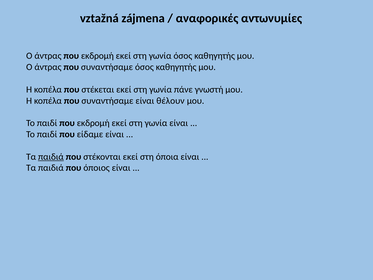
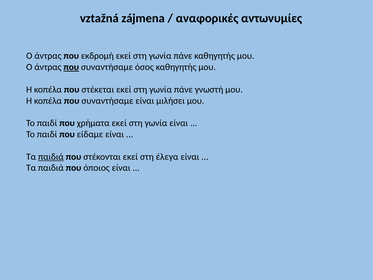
όσος: όσος -> πάνε (183, 56)
που underline: none -> present (71, 67)
θέλουν: θέλουν -> μιλήσει (171, 101)
παιδί που εκδρομή: εκδρομή -> χρήματα (93, 123)
όποια: όποια -> έλεγα (167, 157)
